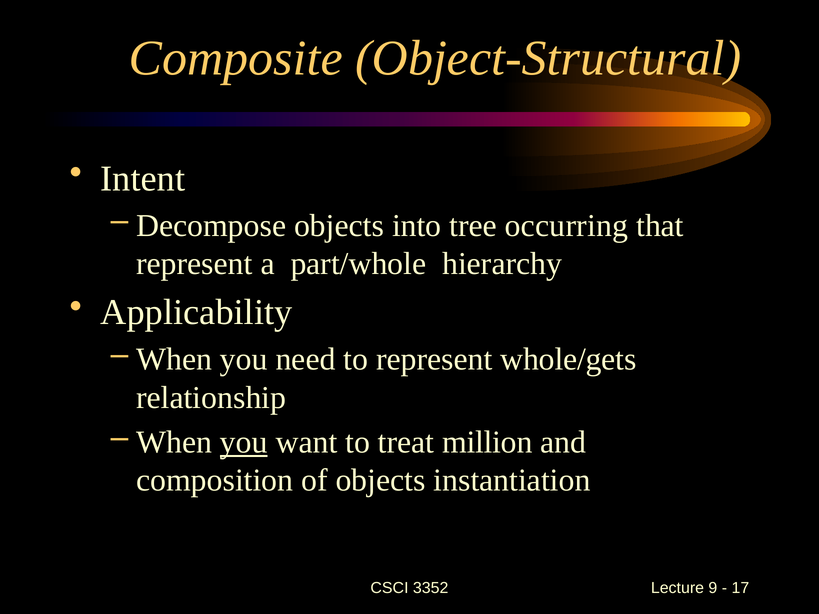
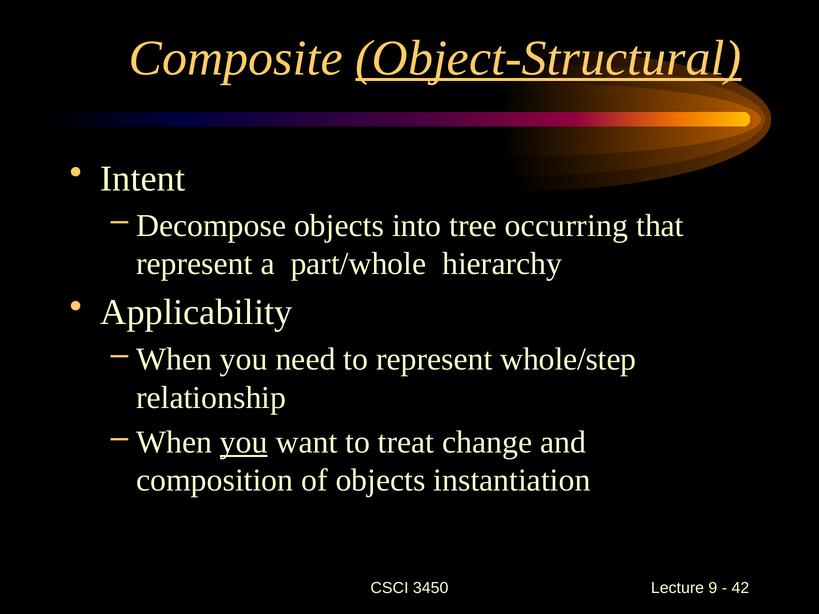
Object-Structural underline: none -> present (548, 58)
whole/gets: whole/gets -> whole/step (568, 360)
million: million -> change (487, 442)
3352: 3352 -> 3450 (431, 588)
17: 17 -> 42 (740, 588)
